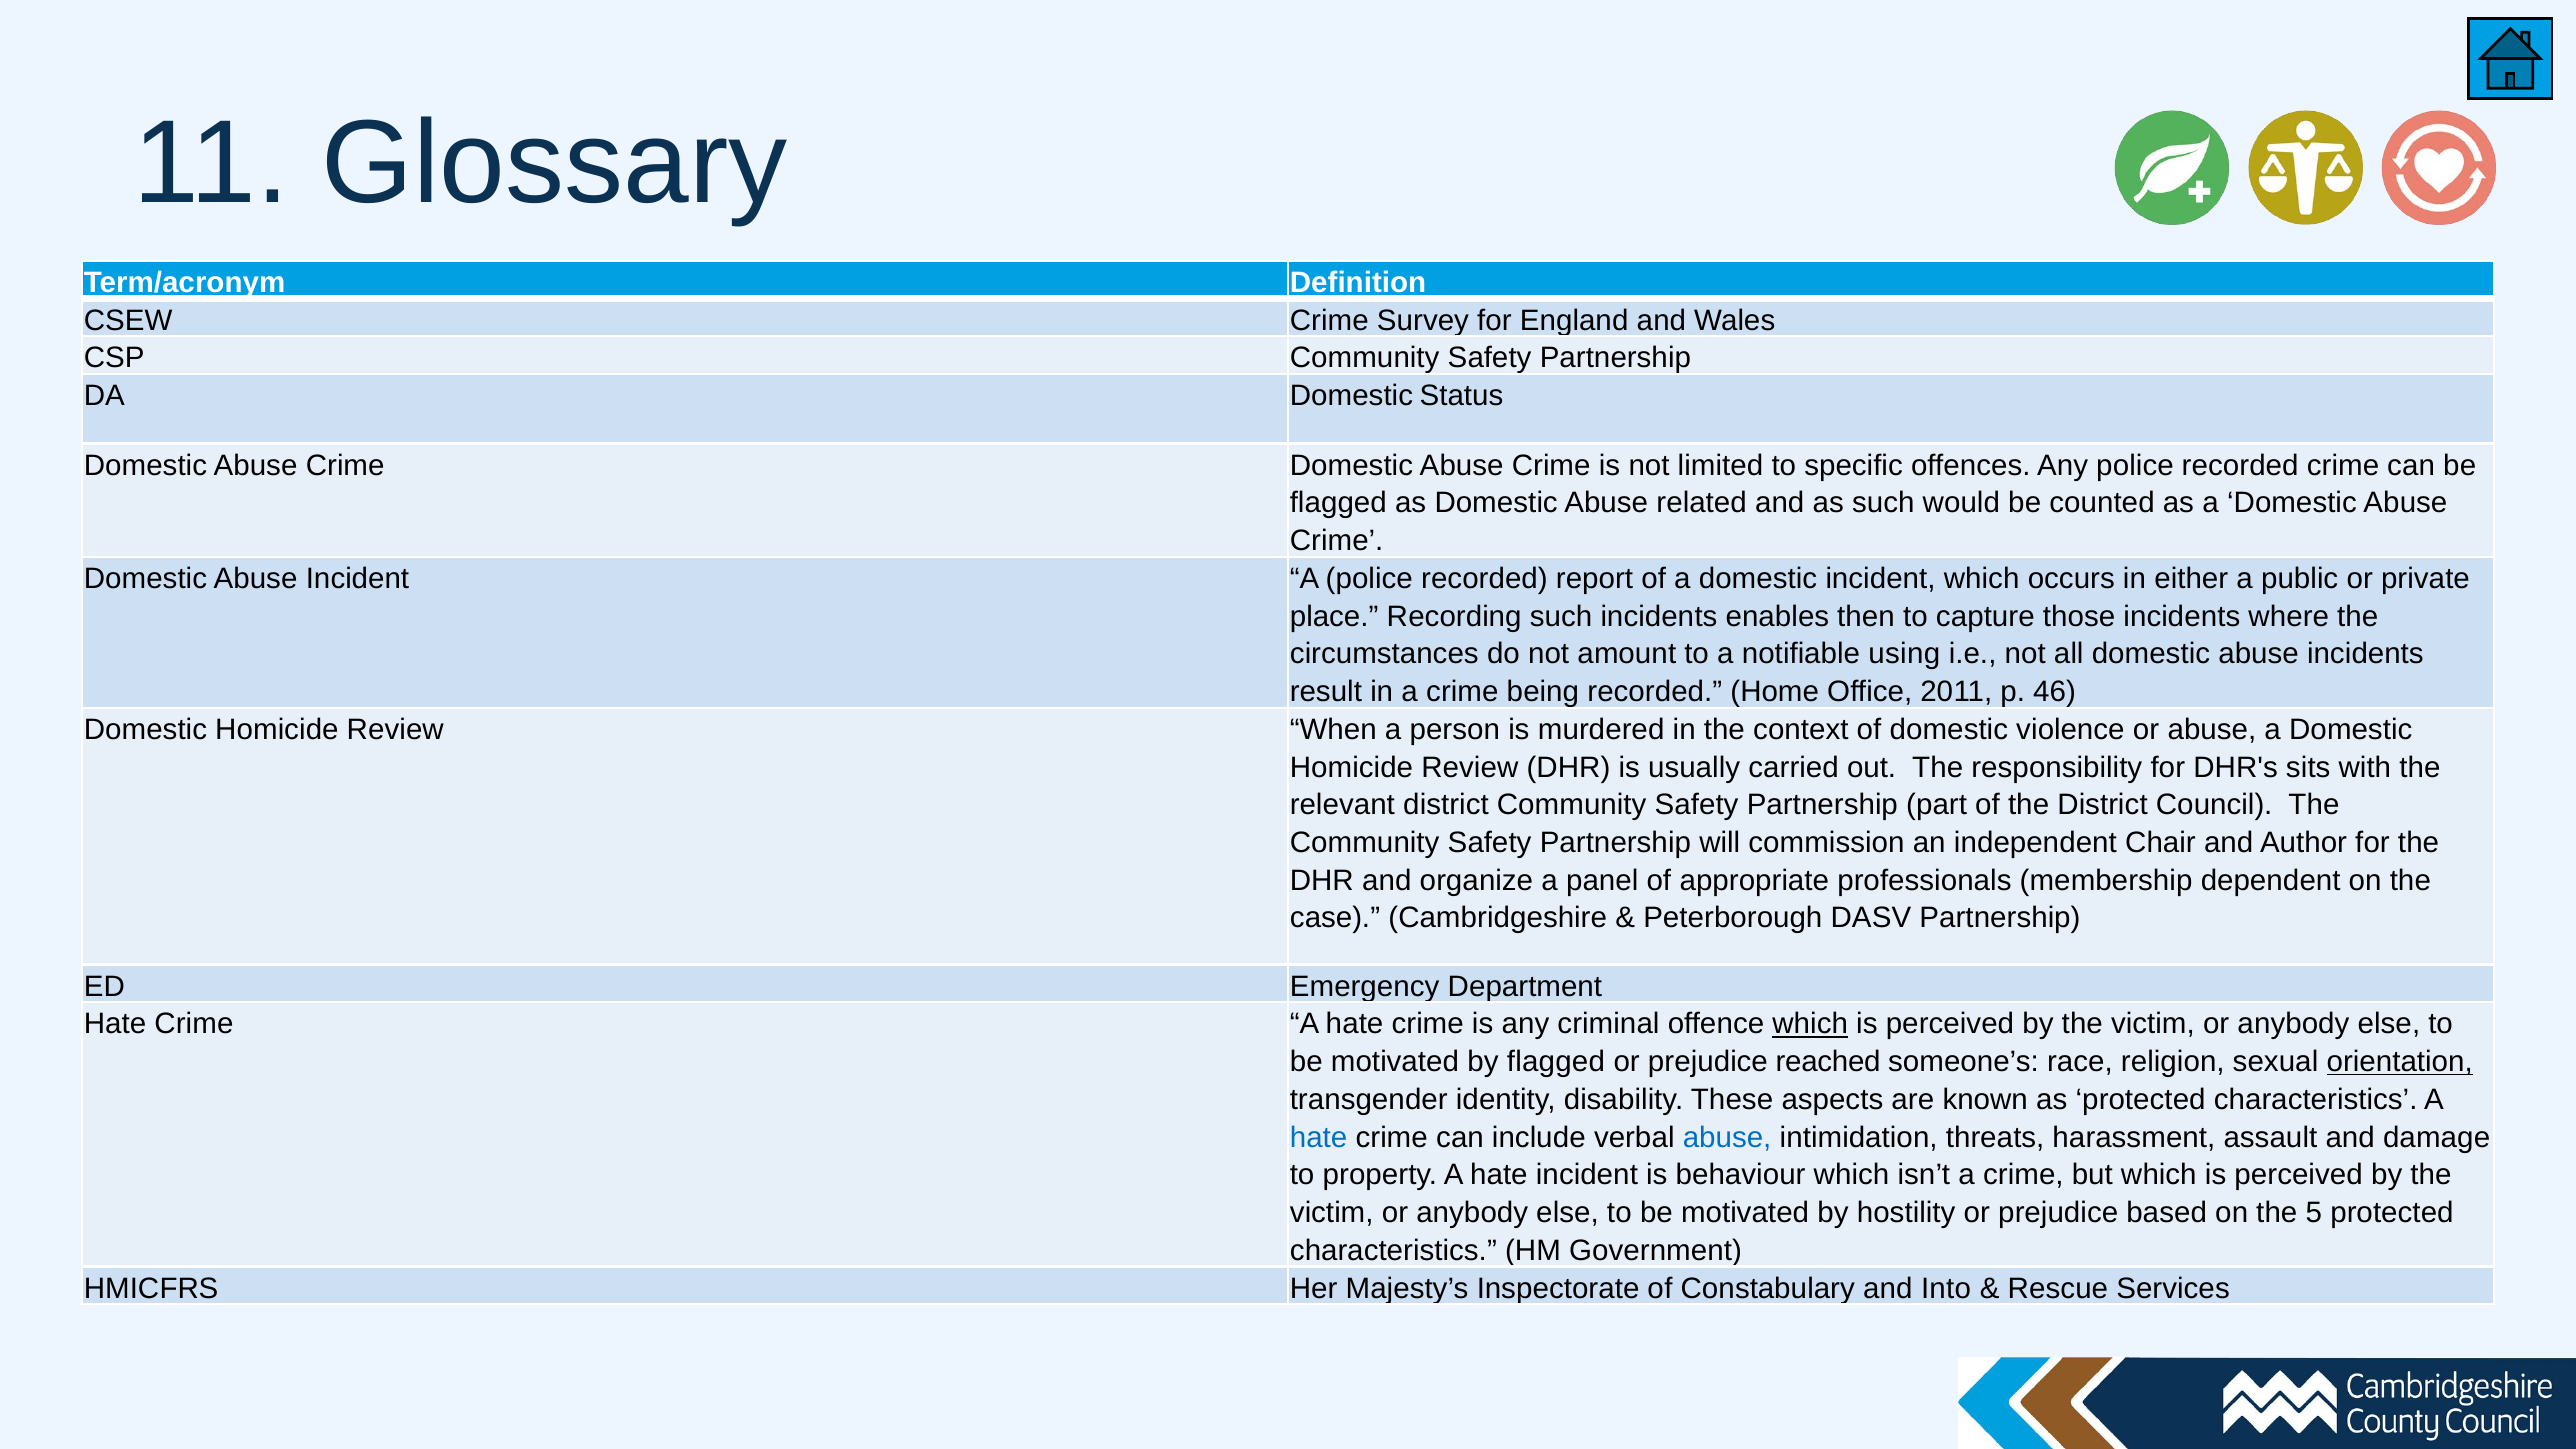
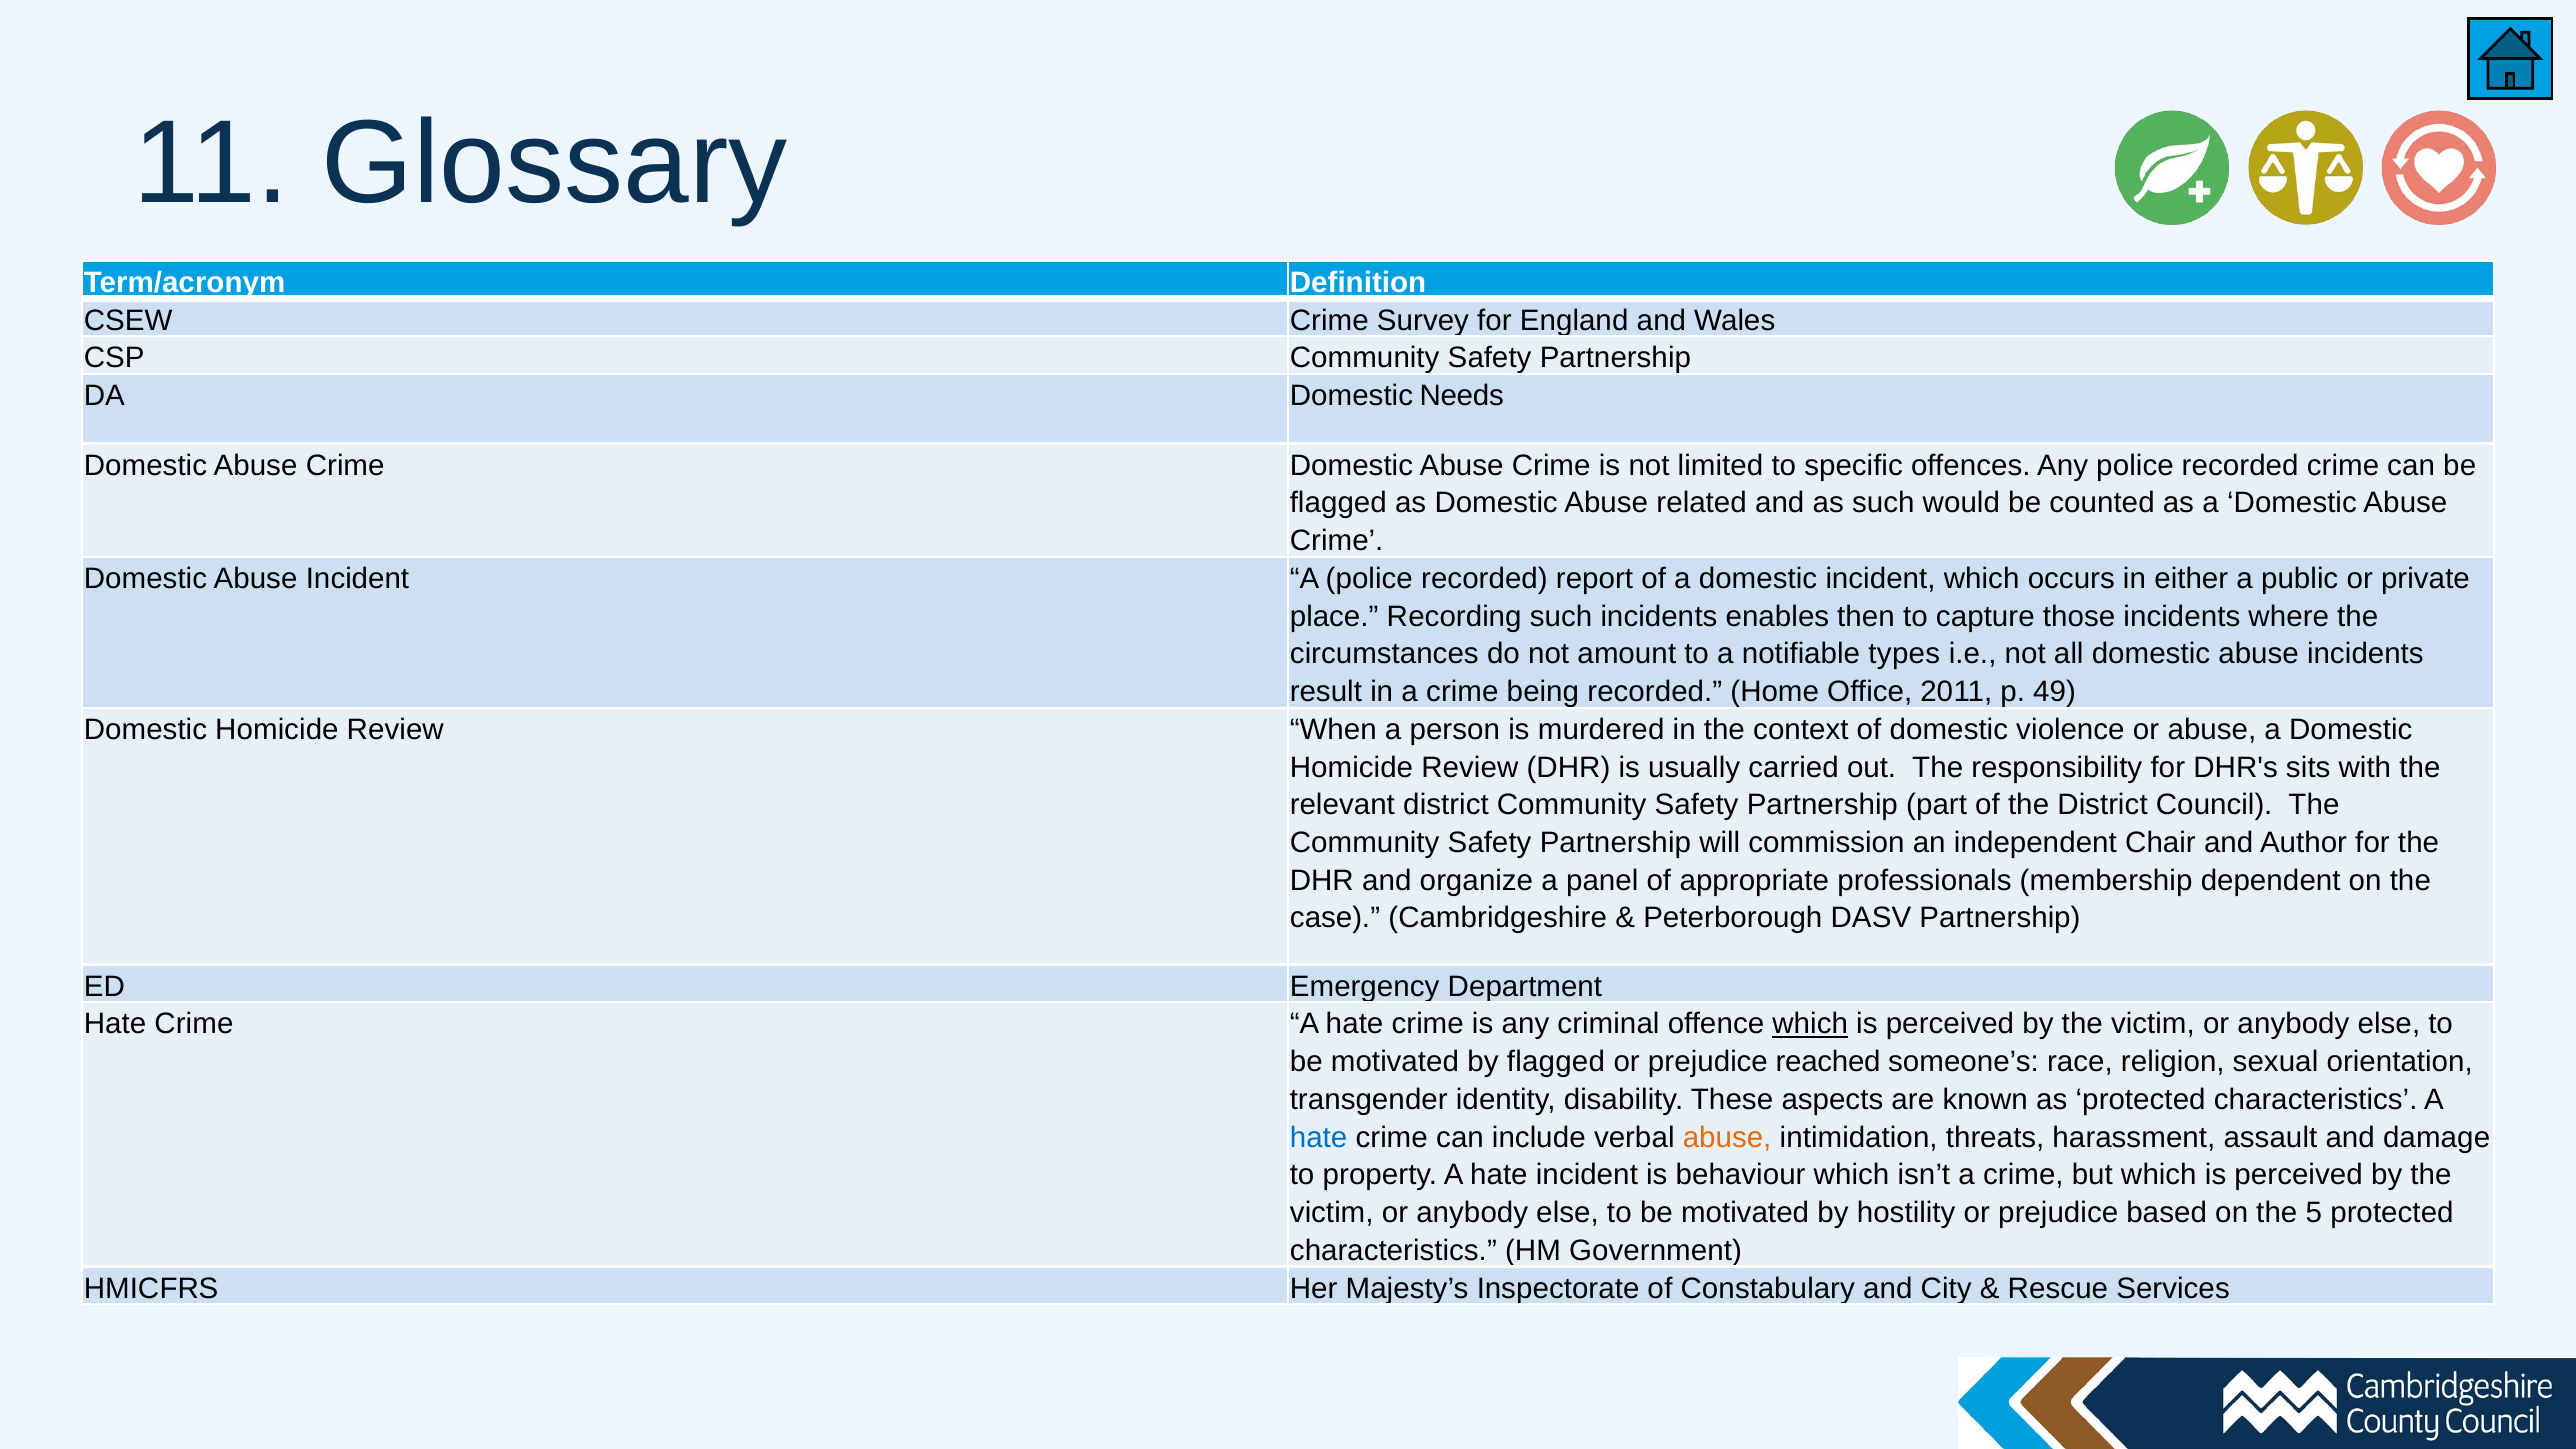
Status: Status -> Needs (1462, 396)
using: using -> types (1904, 654)
46: 46 -> 49 (2055, 692)
orientation underline: present -> none (2400, 1062)
abuse colour: blue -> orange (1727, 1137)
Into: Into -> City (1946, 1288)
